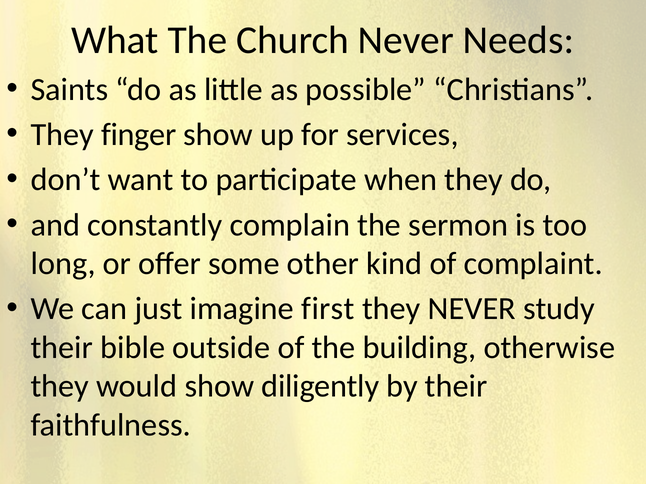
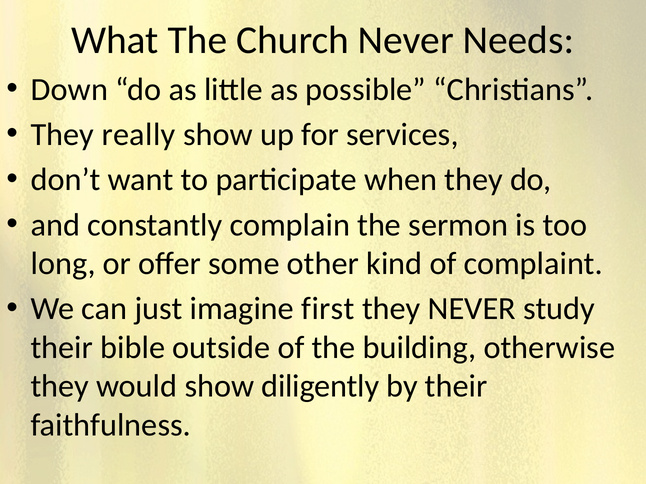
Saints: Saints -> Down (69, 89)
finger: finger -> really (138, 135)
